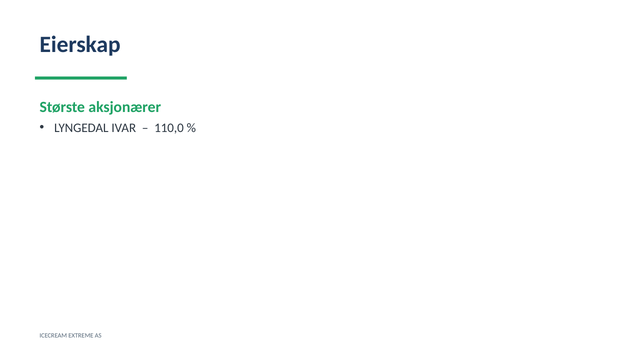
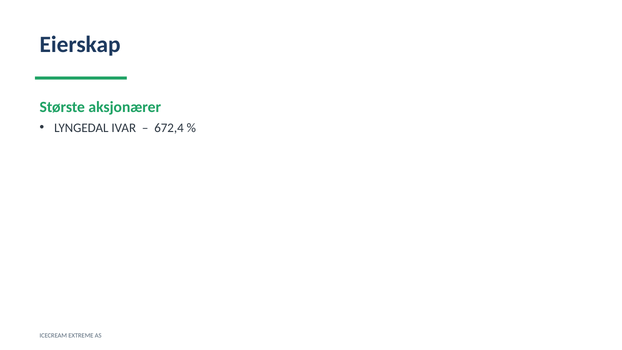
110,0: 110,0 -> 672,4 (169, 128)
